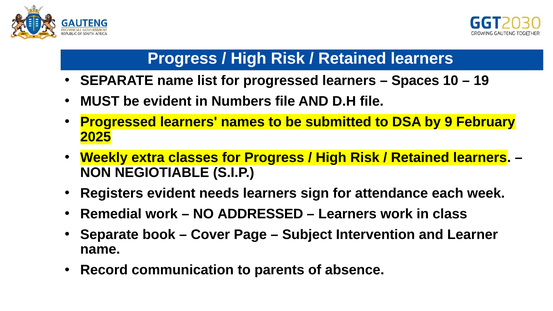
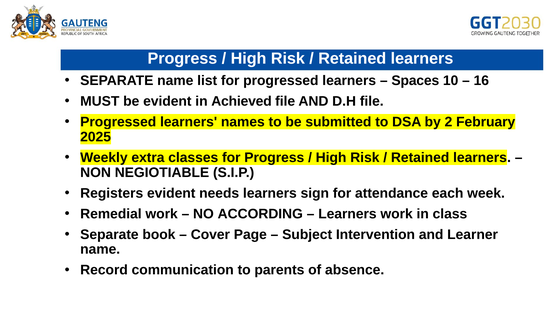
19: 19 -> 16 (481, 81)
Numbers: Numbers -> Achieved (241, 101)
9: 9 -> 2 (448, 122)
ADDRESSED: ADDRESSED -> ACCORDING (260, 214)
